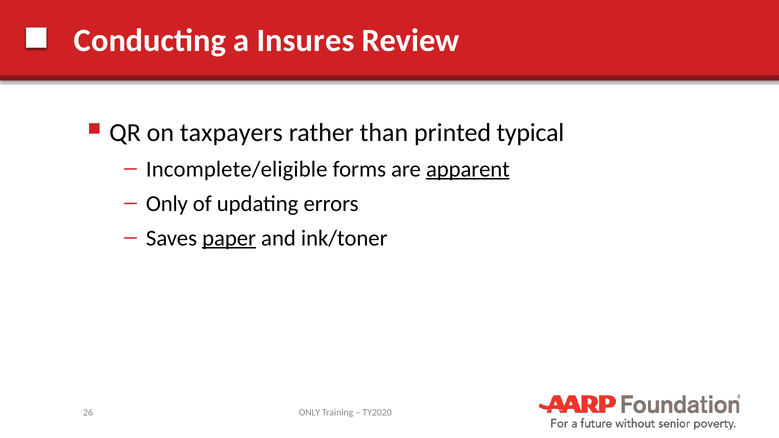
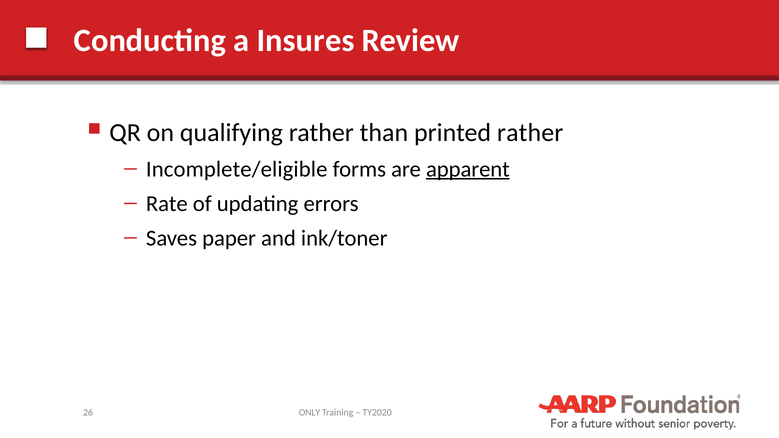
taxpayers: taxpayers -> qualifying (231, 133)
printed typical: typical -> rather (530, 133)
Only: Only -> Rate (167, 204)
paper underline: present -> none (229, 238)
